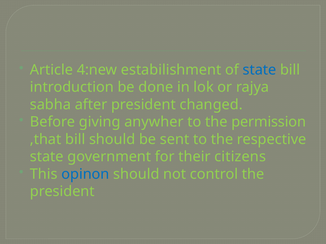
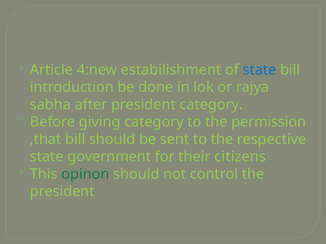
president changed: changed -> category (211, 105)
giving anywher: anywher -> category (154, 122)
opinon colour: blue -> green (85, 174)
